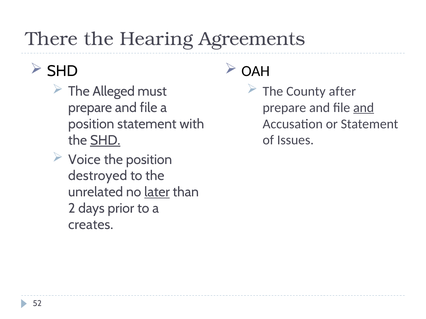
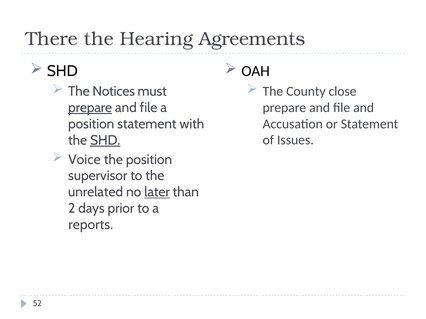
after: after -> close (343, 91)
Alleged: Alleged -> Notices (114, 92)
and underline: present -> none (364, 108)
prepare underline: none -> present (90, 108)
destroyed: destroyed -> supervisor (98, 176)
creates: creates -> reports (91, 225)
